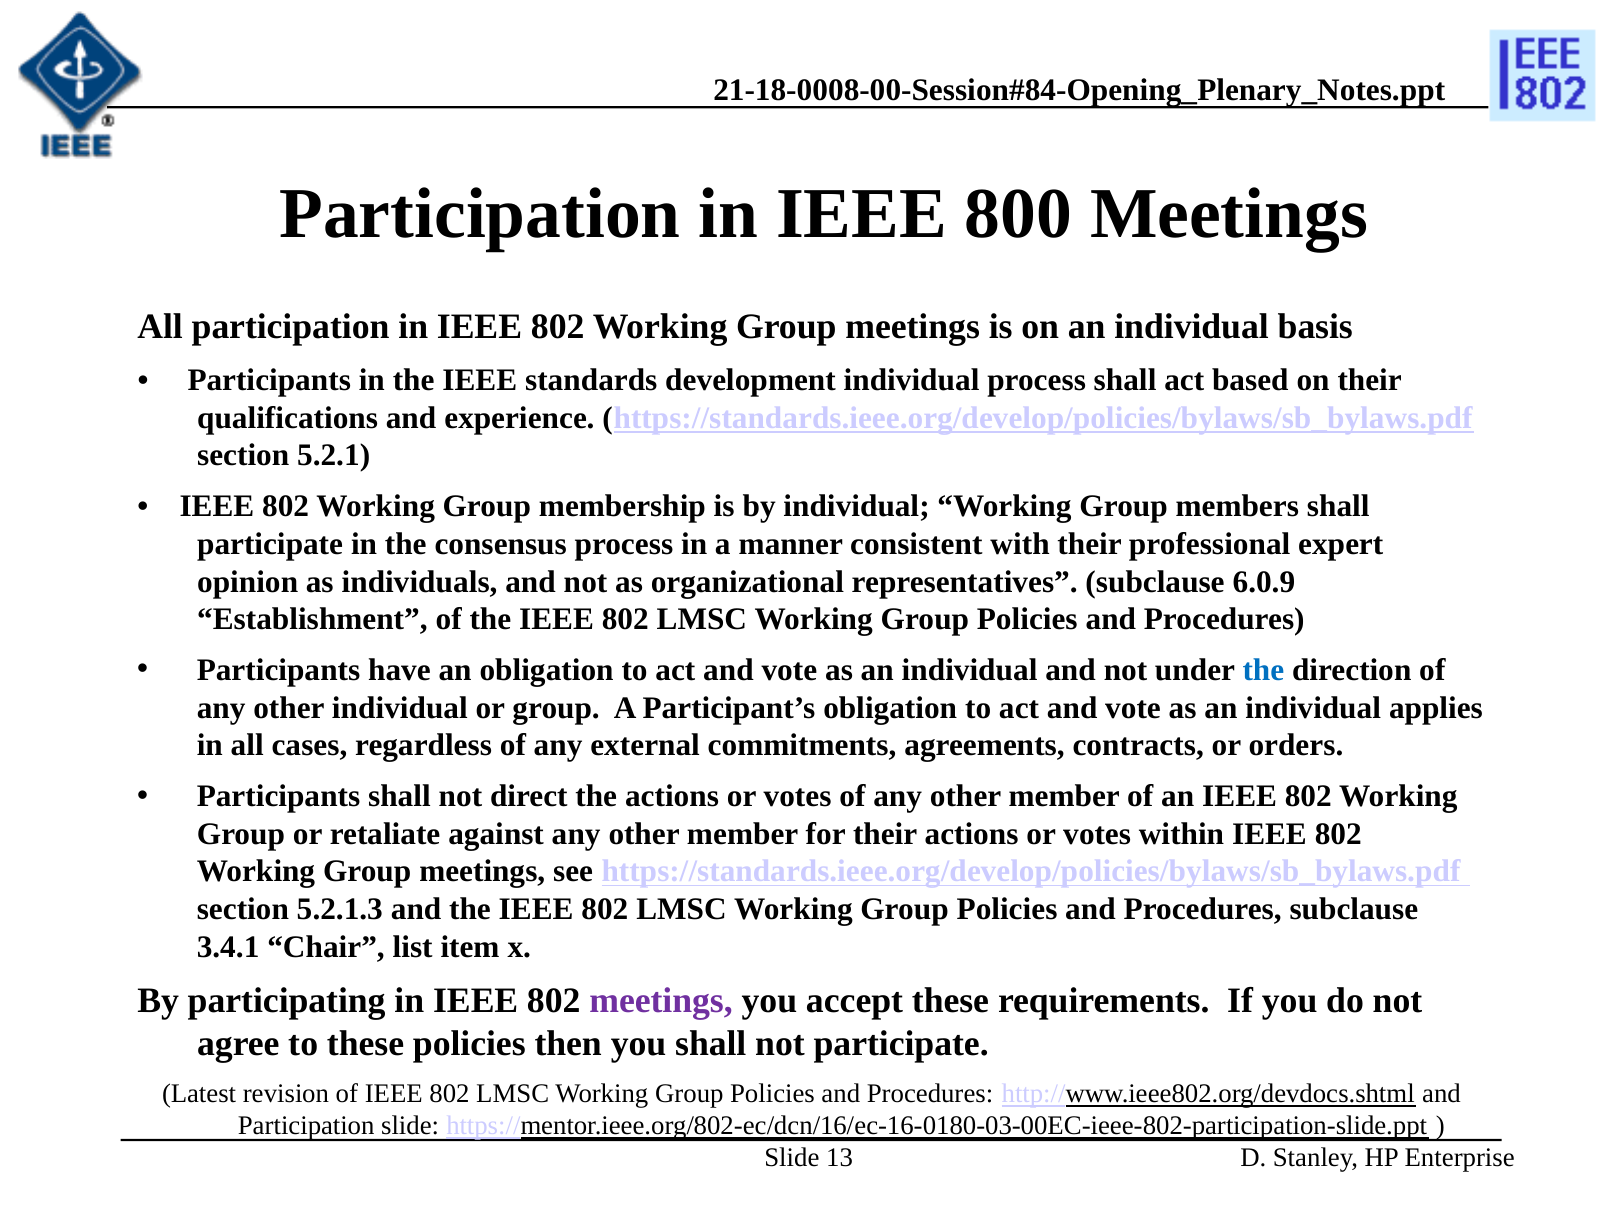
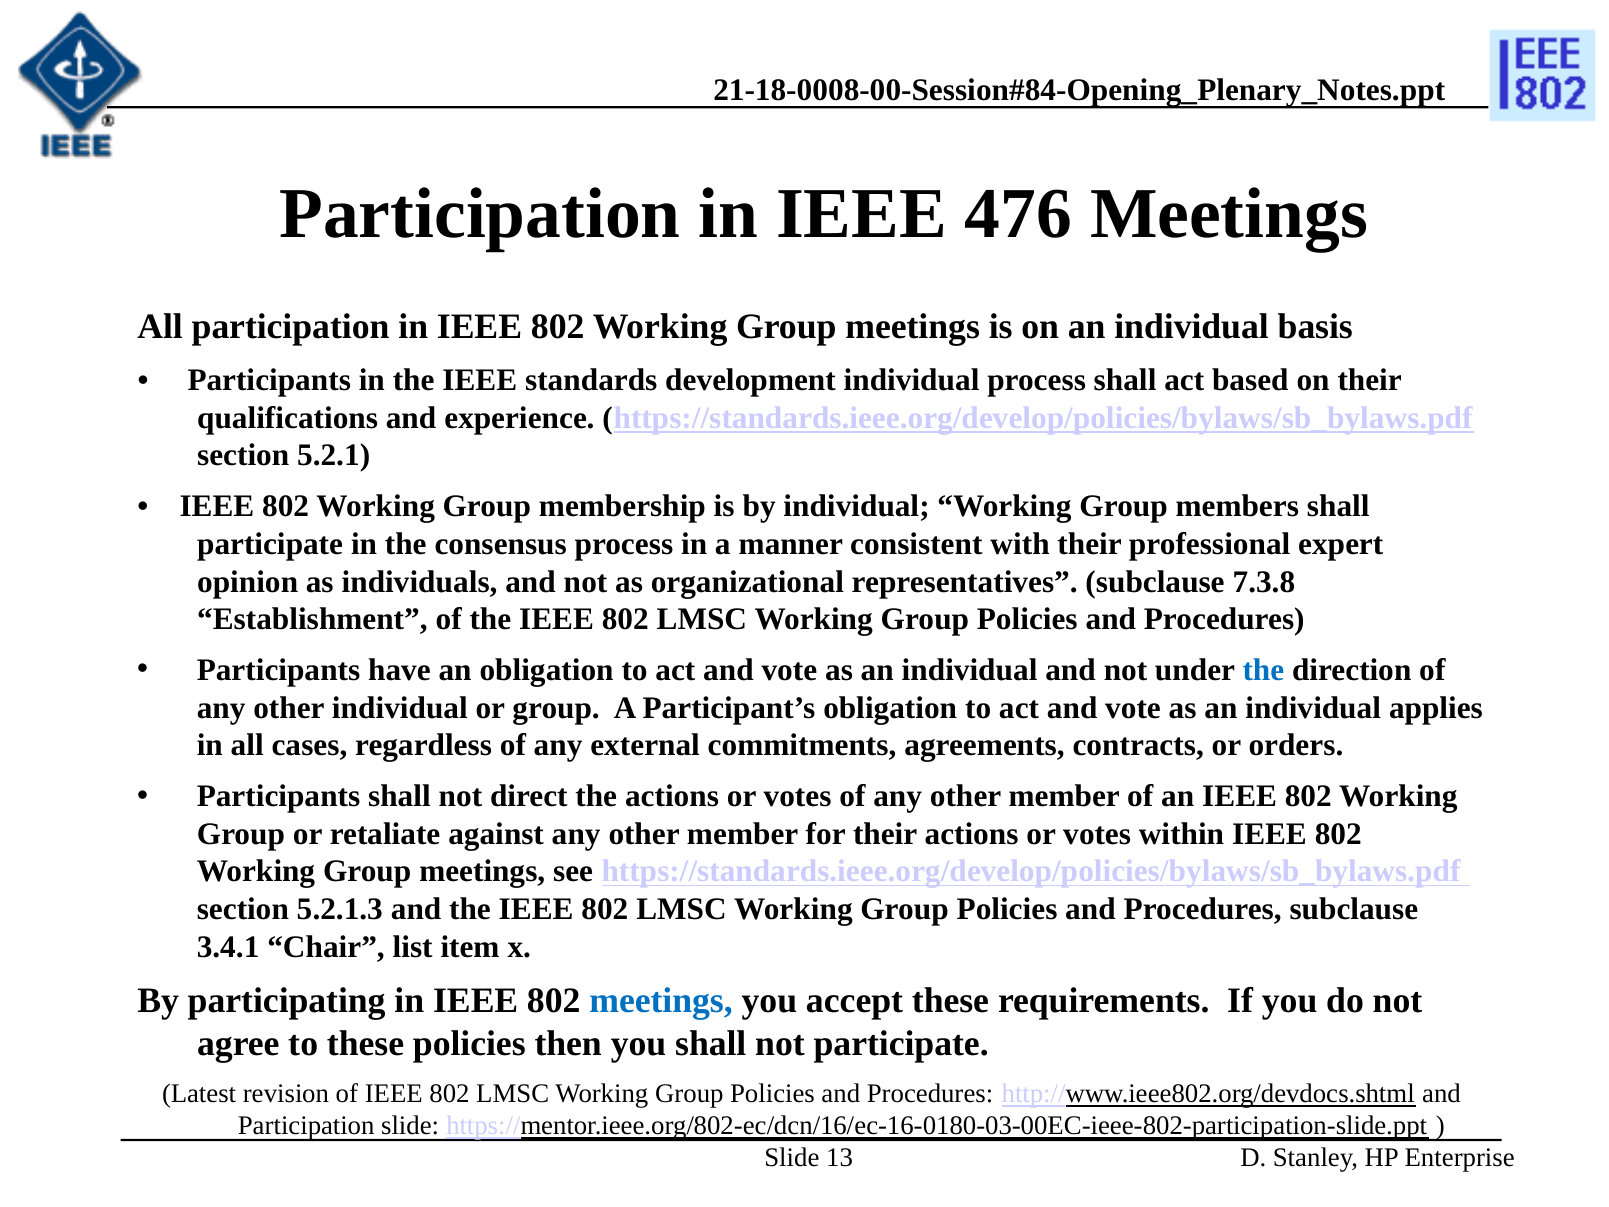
800: 800 -> 476 (1019, 214)
6.0.9: 6.0.9 -> 7.3.8 (1264, 582)
meetings colour: purple -> blue (661, 1000)
